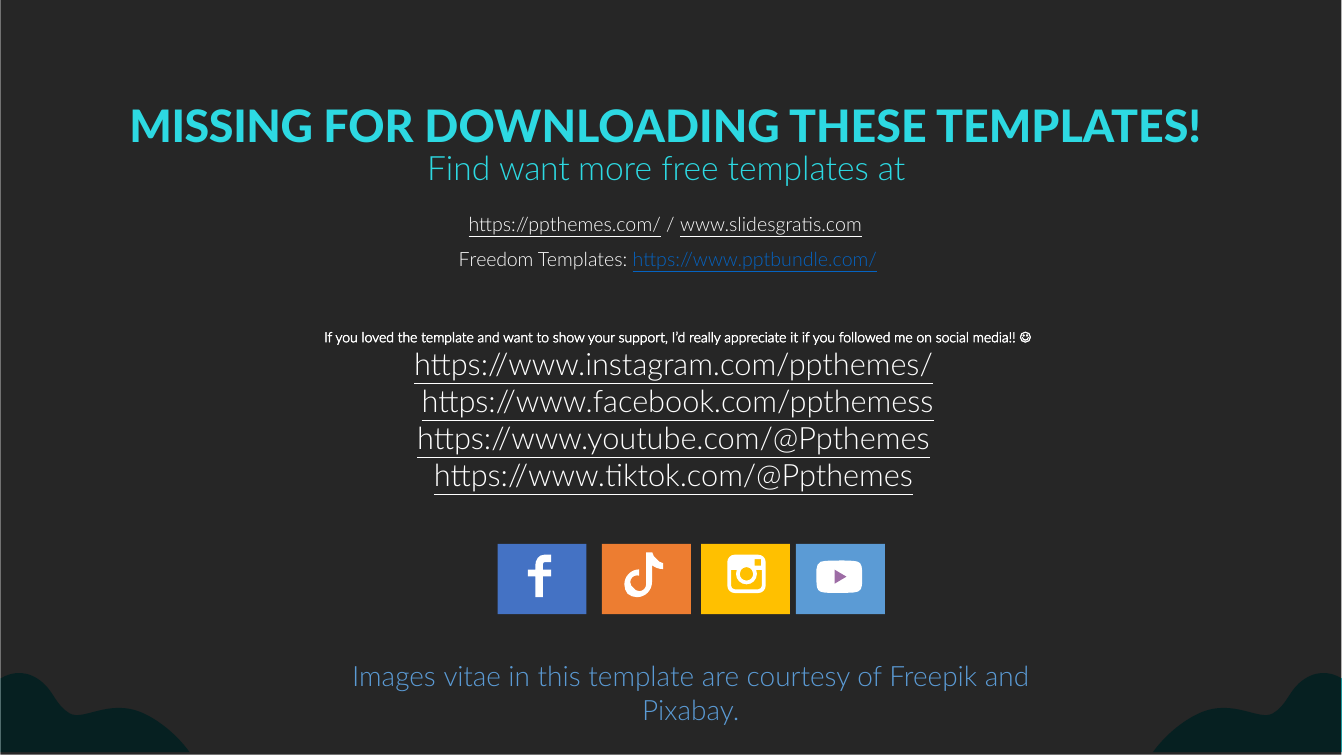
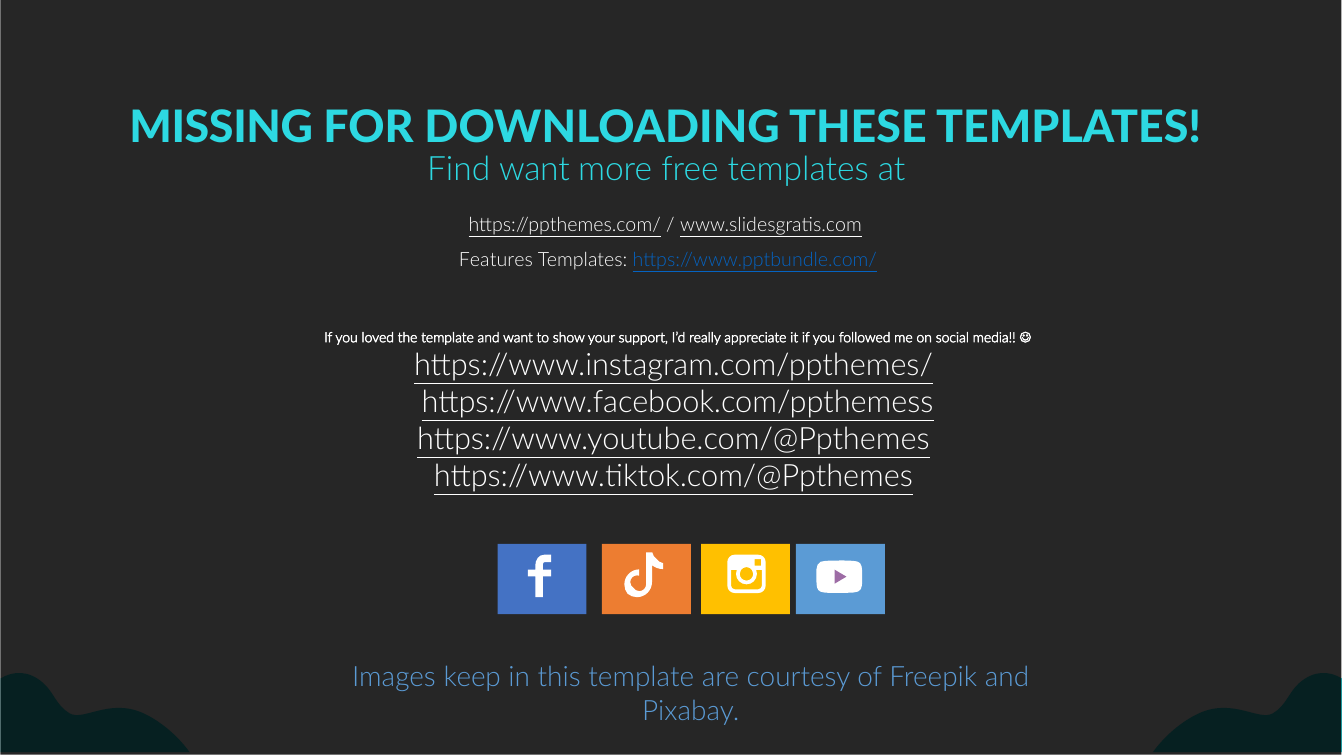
Freedom: Freedom -> Features (496, 260)
vitae: vitae -> keep (472, 677)
